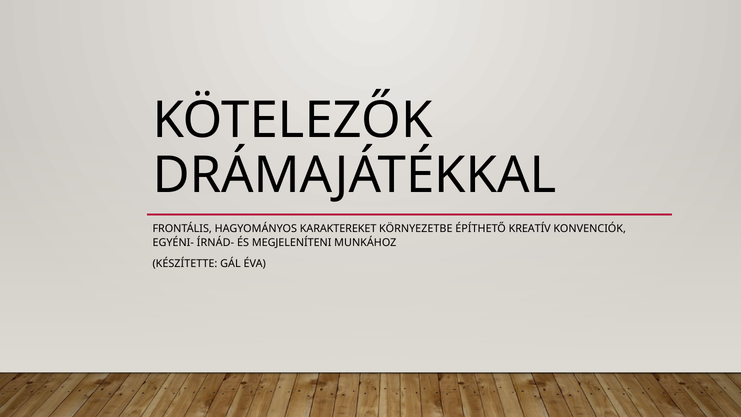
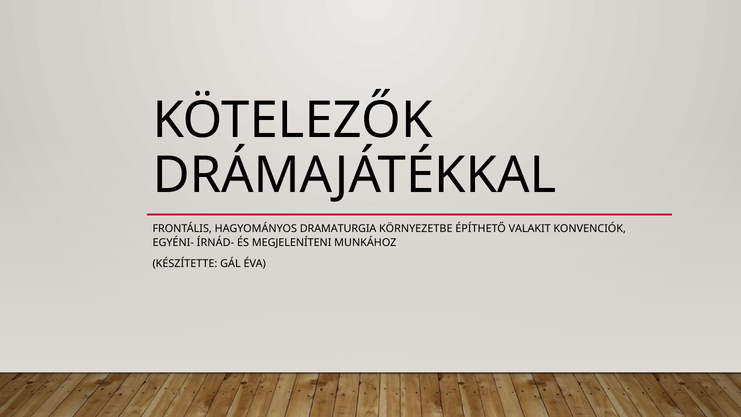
KARAKTEREKET: KARAKTEREKET -> DRAMATURGIA (338, 228)
KREATÍV: KREATÍV -> VALAKIT (530, 228)
